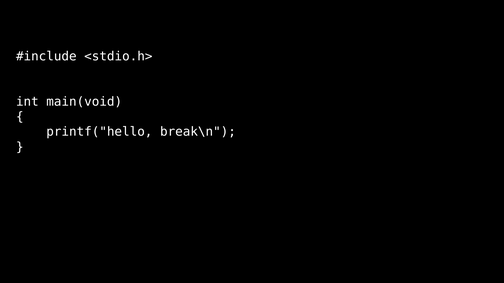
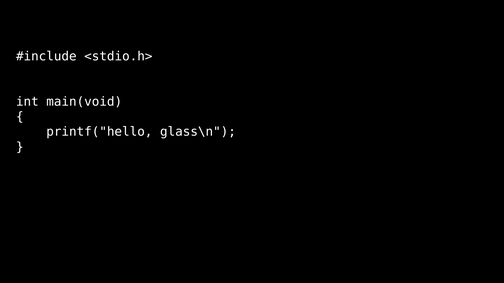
break\n: break\n -> glass\n (198, 132)
